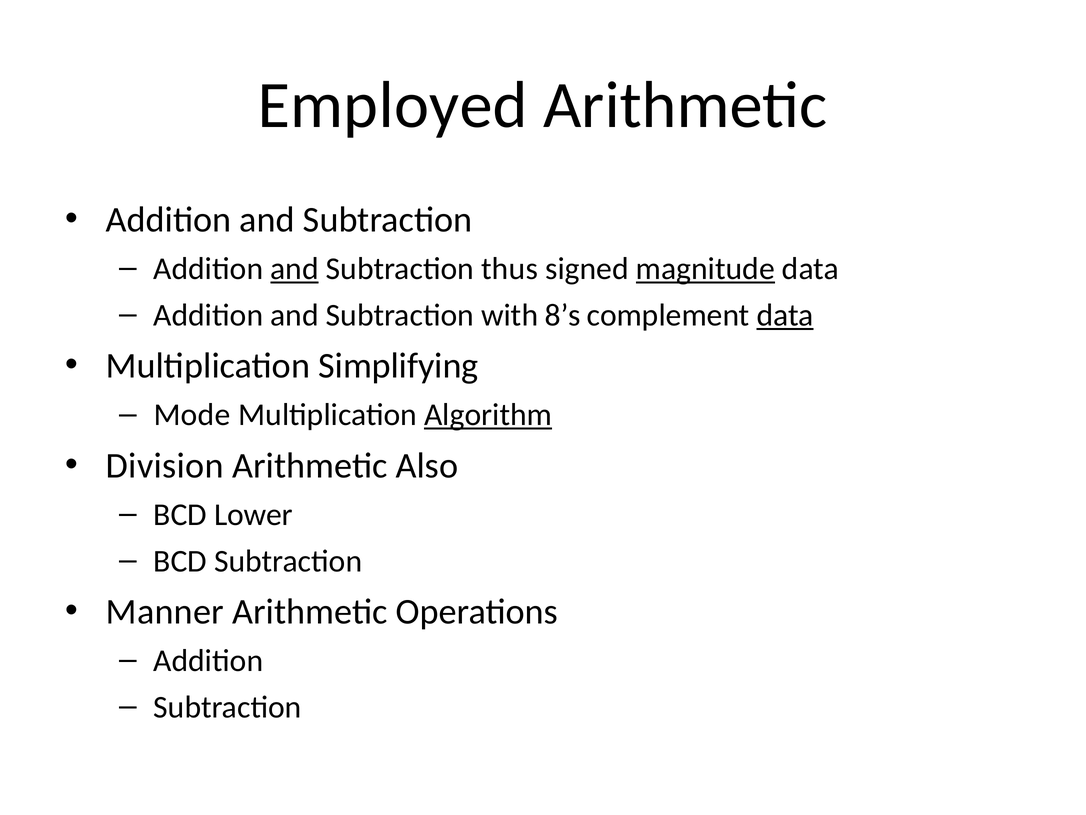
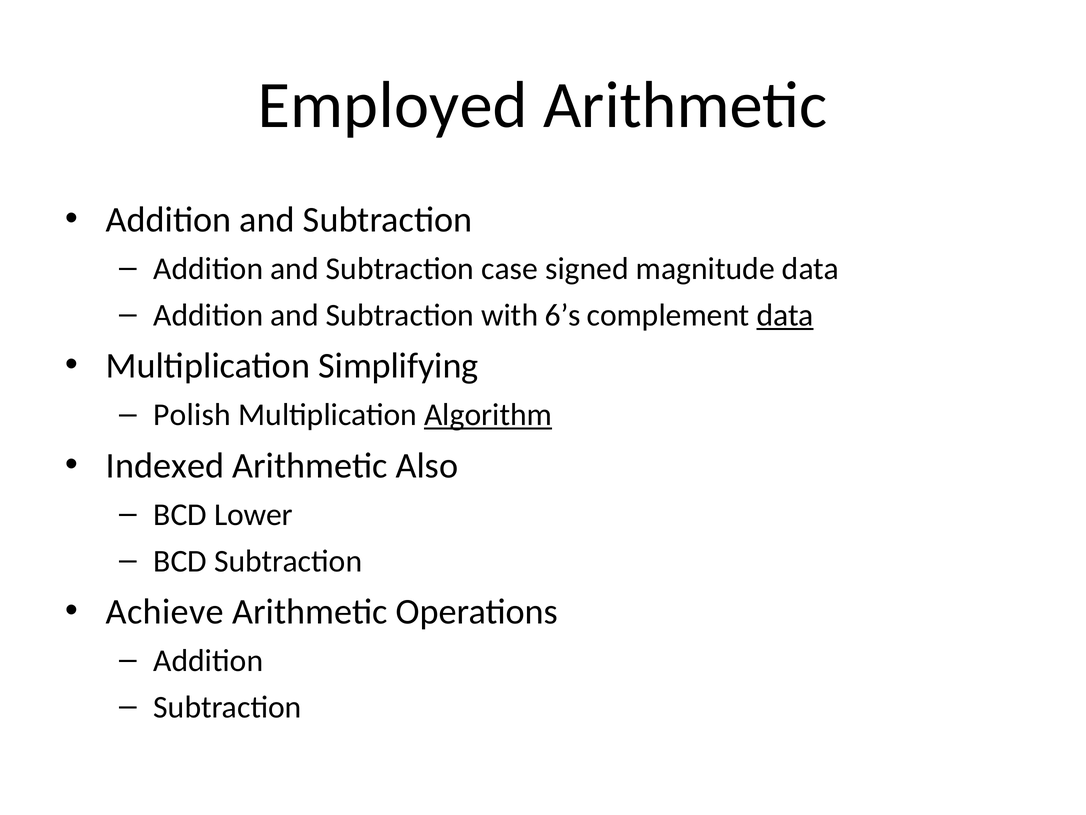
and underline: present -> none (294, 269)
thus: thus -> case (510, 269)
magnitude underline: present -> none (705, 269)
8’s: 8’s -> 6’s (563, 315)
Mode: Mode -> Polish (192, 415)
Division: Division -> Indexed (165, 465)
Manner: Manner -> Achieve (165, 611)
